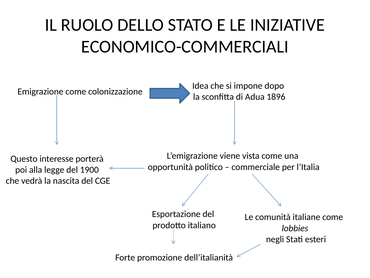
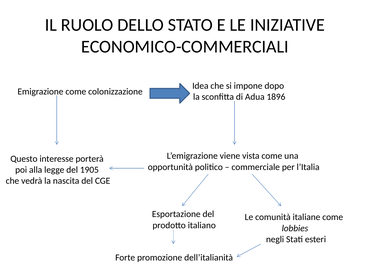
1900: 1900 -> 1905 (89, 170)
